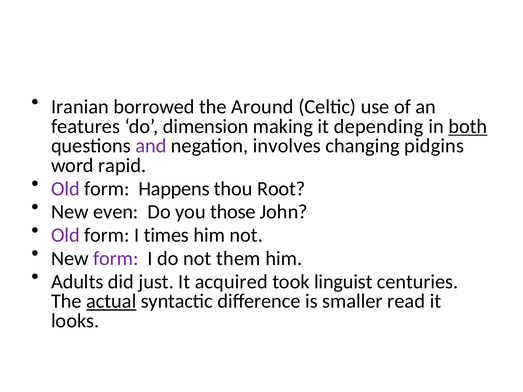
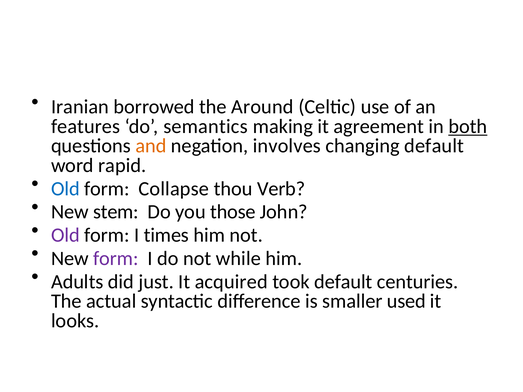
dimension: dimension -> semantics (206, 127)
depending: depending -> agreement (379, 127)
and colour: purple -> orange (151, 146)
changing pidgins: pidgins -> default (434, 146)
Old colour: purple -> blue (65, 189)
Happens: Happens -> Collapse (174, 189)
Root: Root -> Verb (281, 189)
even: even -> stem (116, 212)
them: them -> while (238, 259)
took linguist: linguist -> default (343, 282)
actual underline: present -> none (111, 301)
read: read -> used (406, 301)
